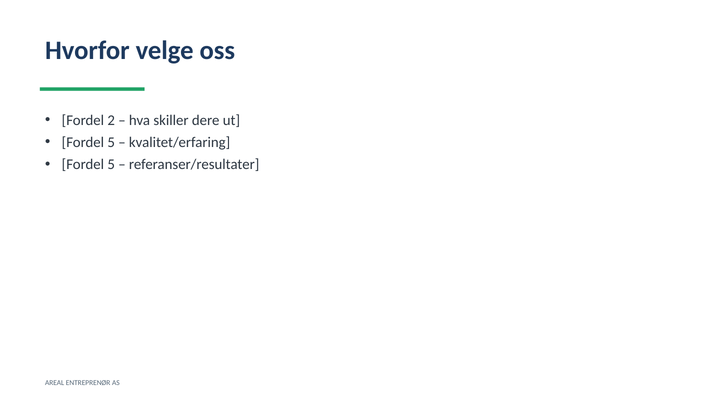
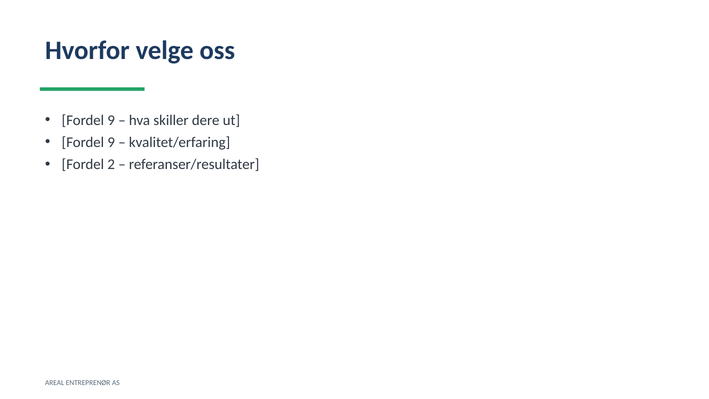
2: 2 -> 9 (111, 120)
5: 5 -> 9 (111, 142)
5: 5 -> 2 (111, 164)
